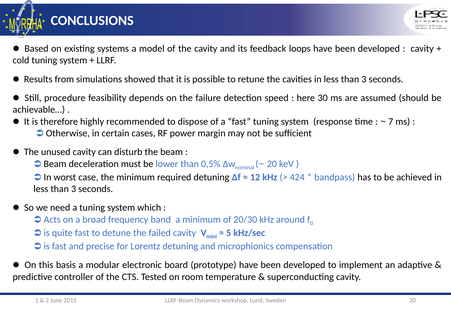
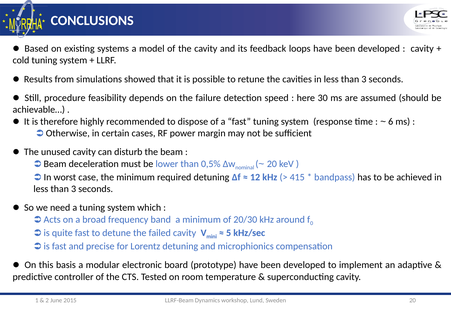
7: 7 -> 6 (391, 122)
424: 424 -> 415 (297, 177)
